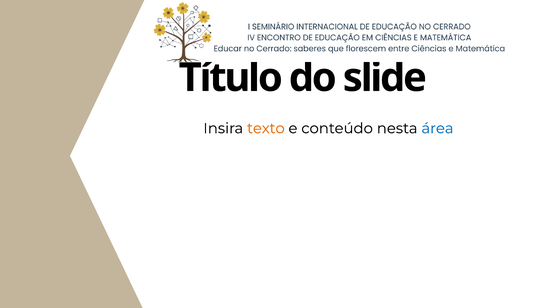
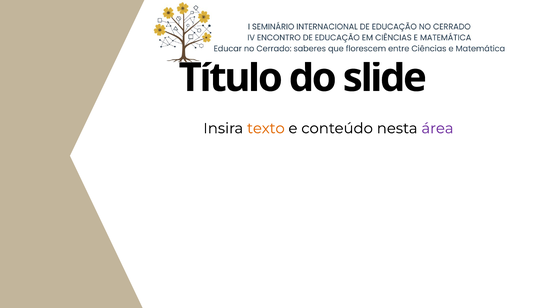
área colour: blue -> purple (437, 128)
